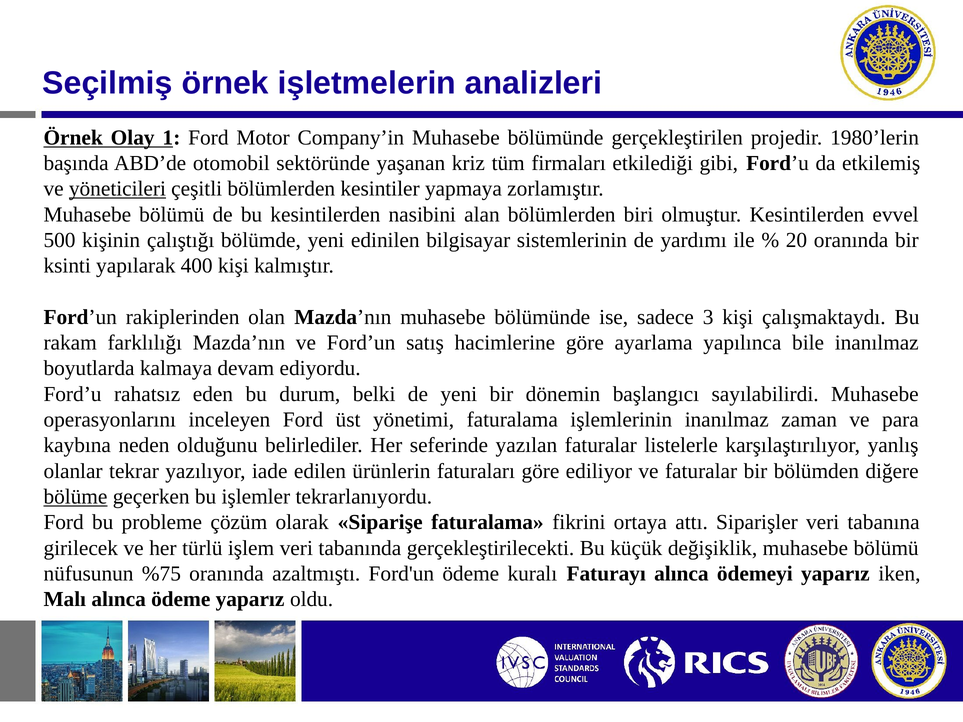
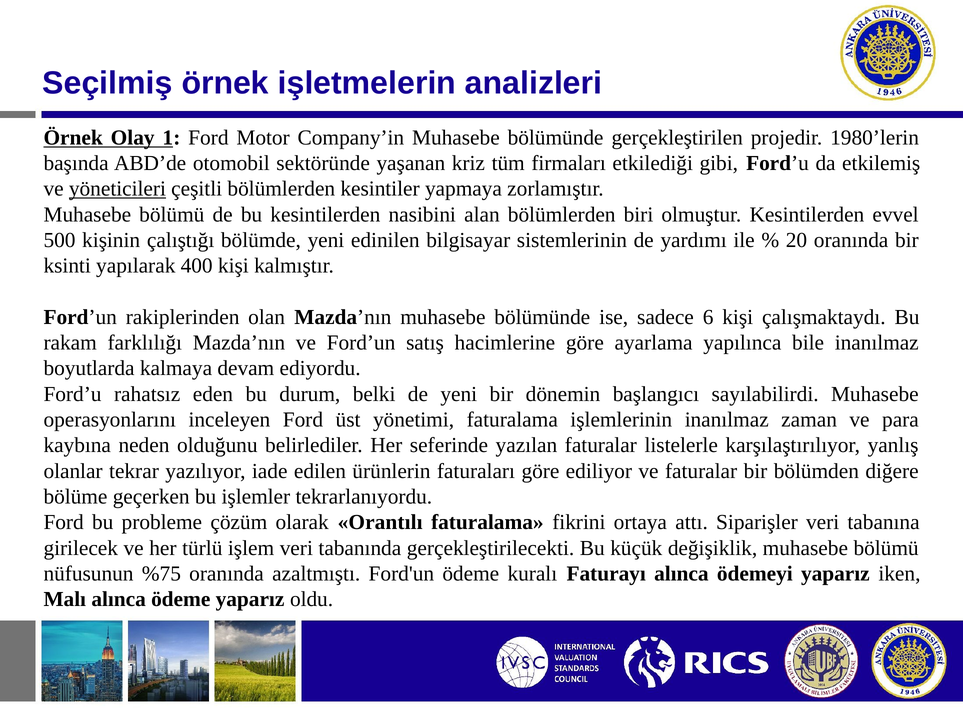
3: 3 -> 6 (708, 317)
bölüme underline: present -> none (75, 497)
Siparişe: Siparişe -> Orantılı (380, 523)
